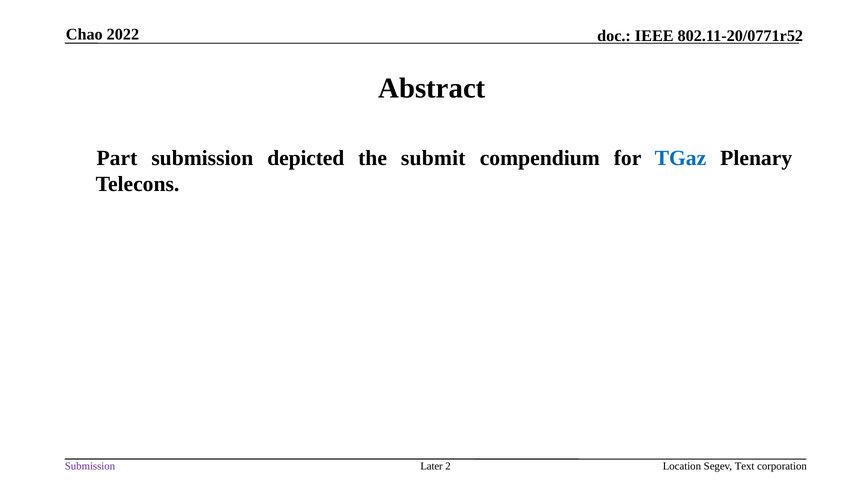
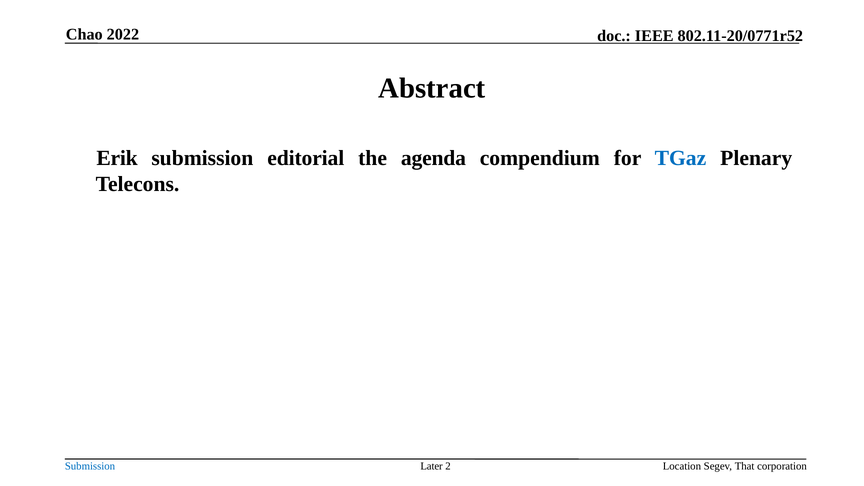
Part: Part -> Erik (117, 158)
depicted: depicted -> editorial (306, 158)
submit: submit -> agenda (433, 158)
Submission colour: purple -> blue (90, 466)
Text: Text -> That (745, 466)
